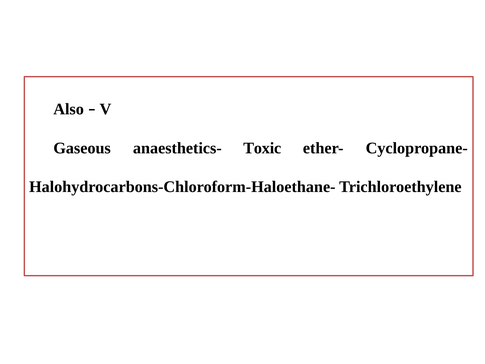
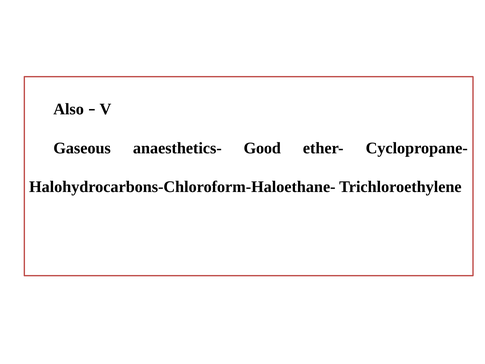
Toxic: Toxic -> Good (262, 148)
